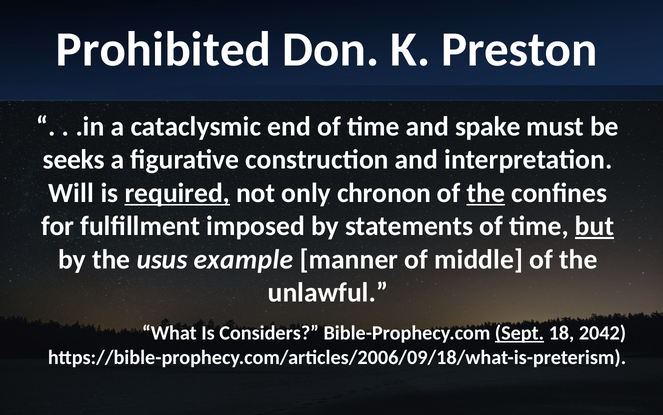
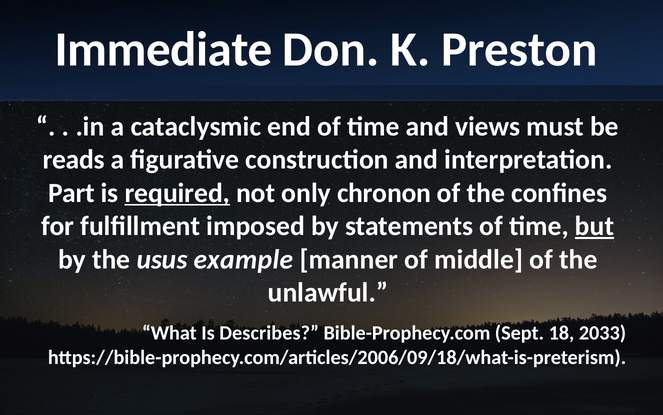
Prohibited: Prohibited -> Immediate (164, 50)
spake: spake -> views (488, 126)
seeks: seeks -> reads (74, 160)
Will: Will -> Part (71, 193)
the underline: present -> none (486, 193)
Considers: Considers -> Describes (269, 333)
Sept underline: present -> none (519, 333)
2042: 2042 -> 2033 (603, 333)
